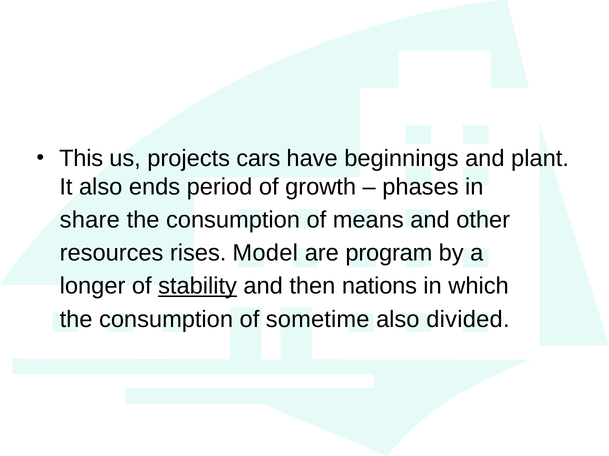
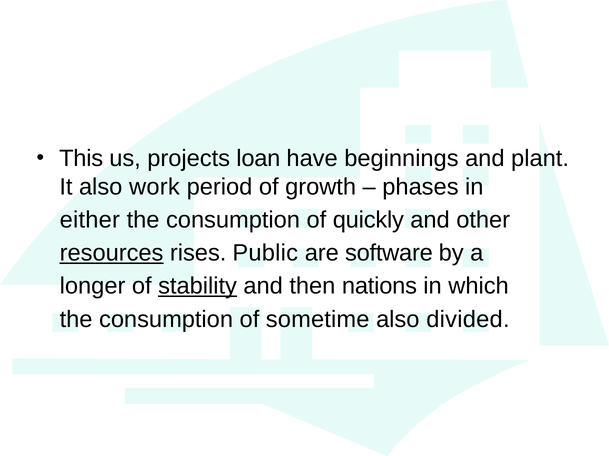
cars: cars -> loan (258, 159)
ends: ends -> work (154, 187)
share: share -> either (90, 220)
means: means -> quickly (368, 220)
resources underline: none -> present (112, 253)
Model: Model -> Public (265, 253)
program: program -> software (389, 253)
